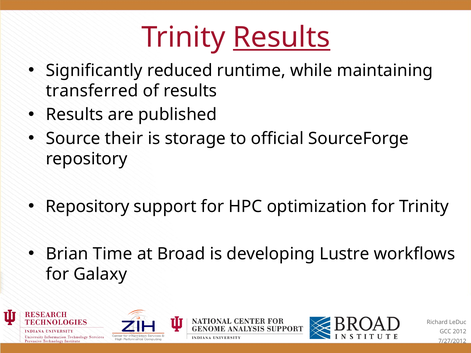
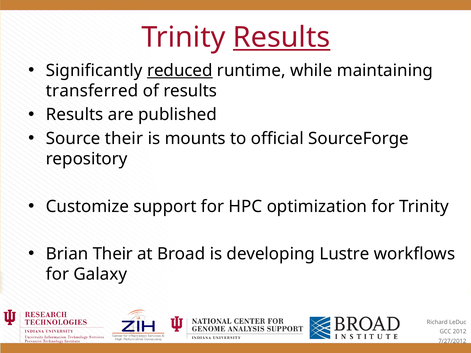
reduced underline: none -> present (180, 71)
storage: storage -> mounts (195, 139)
Repository: Repository -> Customize (88, 207)
Brian Time: Time -> Their (113, 254)
